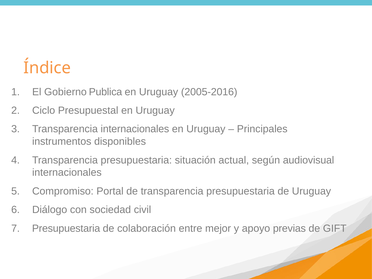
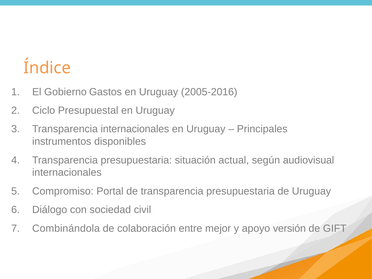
Publica: Publica -> Gastos (105, 92)
Presupuestaria: Presupuestaria -> Combinándola (66, 228)
previas: previas -> versión (289, 228)
